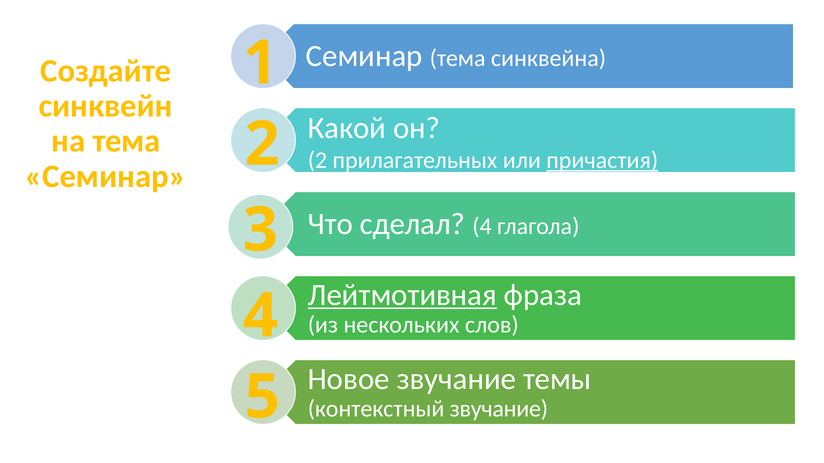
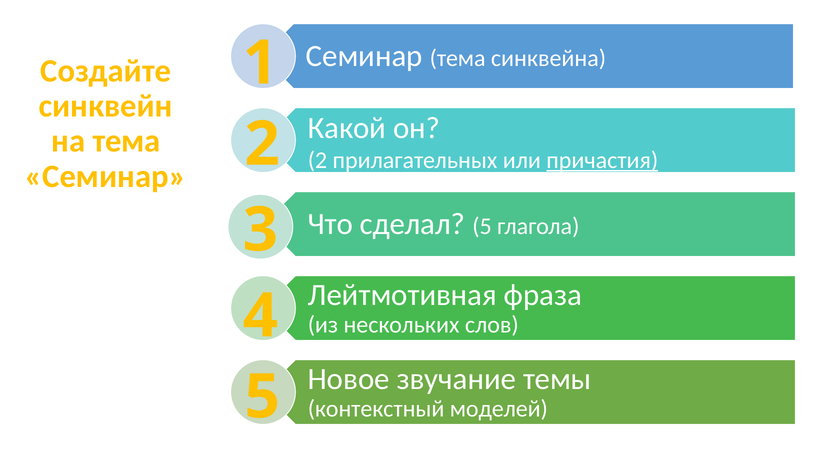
сделал 4: 4 -> 5 (482, 226)
Лейтмотивная underline: present -> none (402, 295)
контекстный звучание: звучание -> моделей (499, 409)
